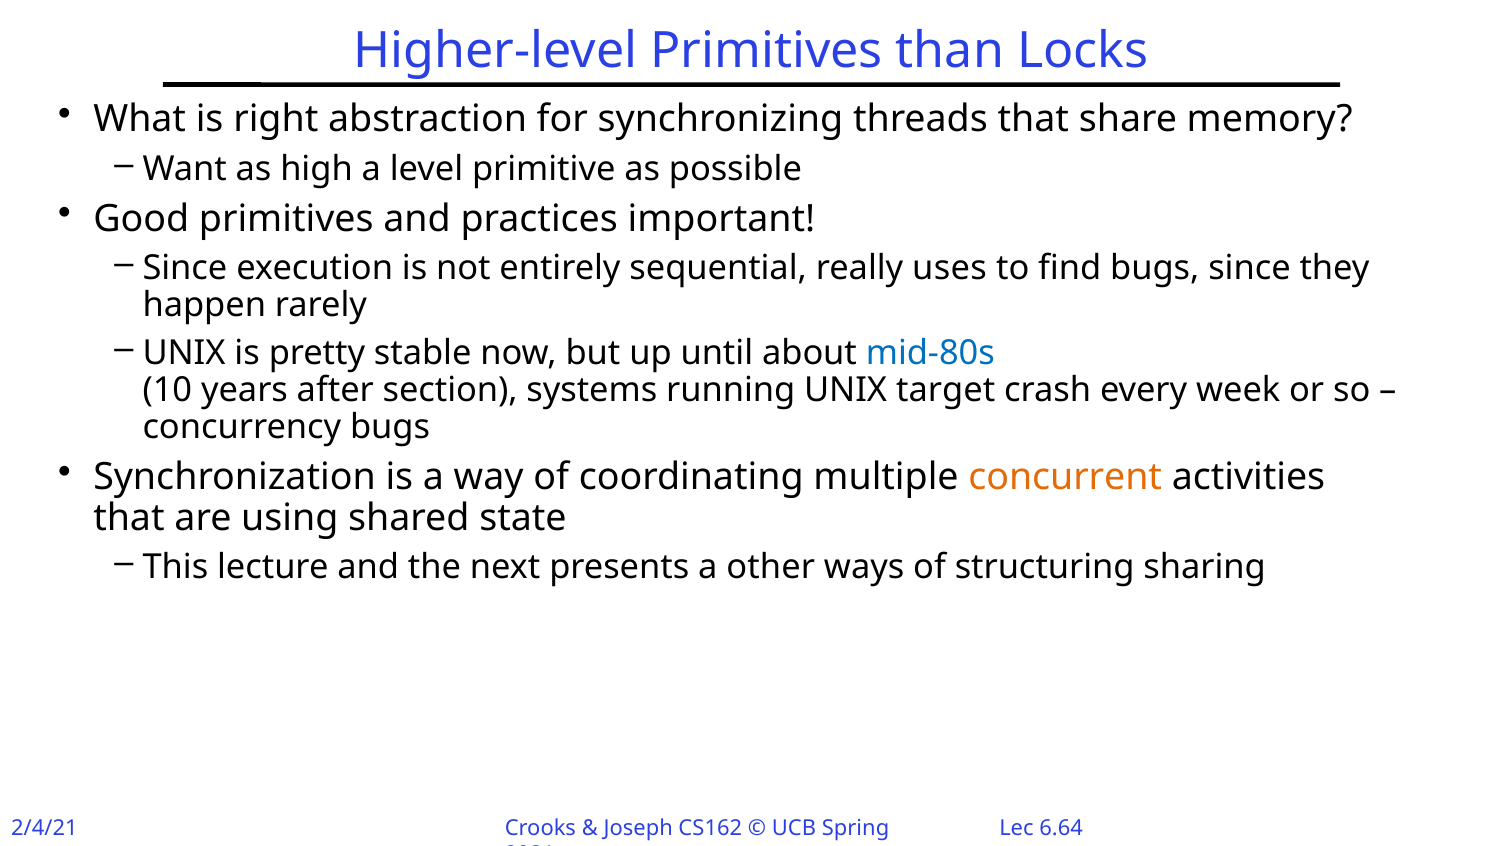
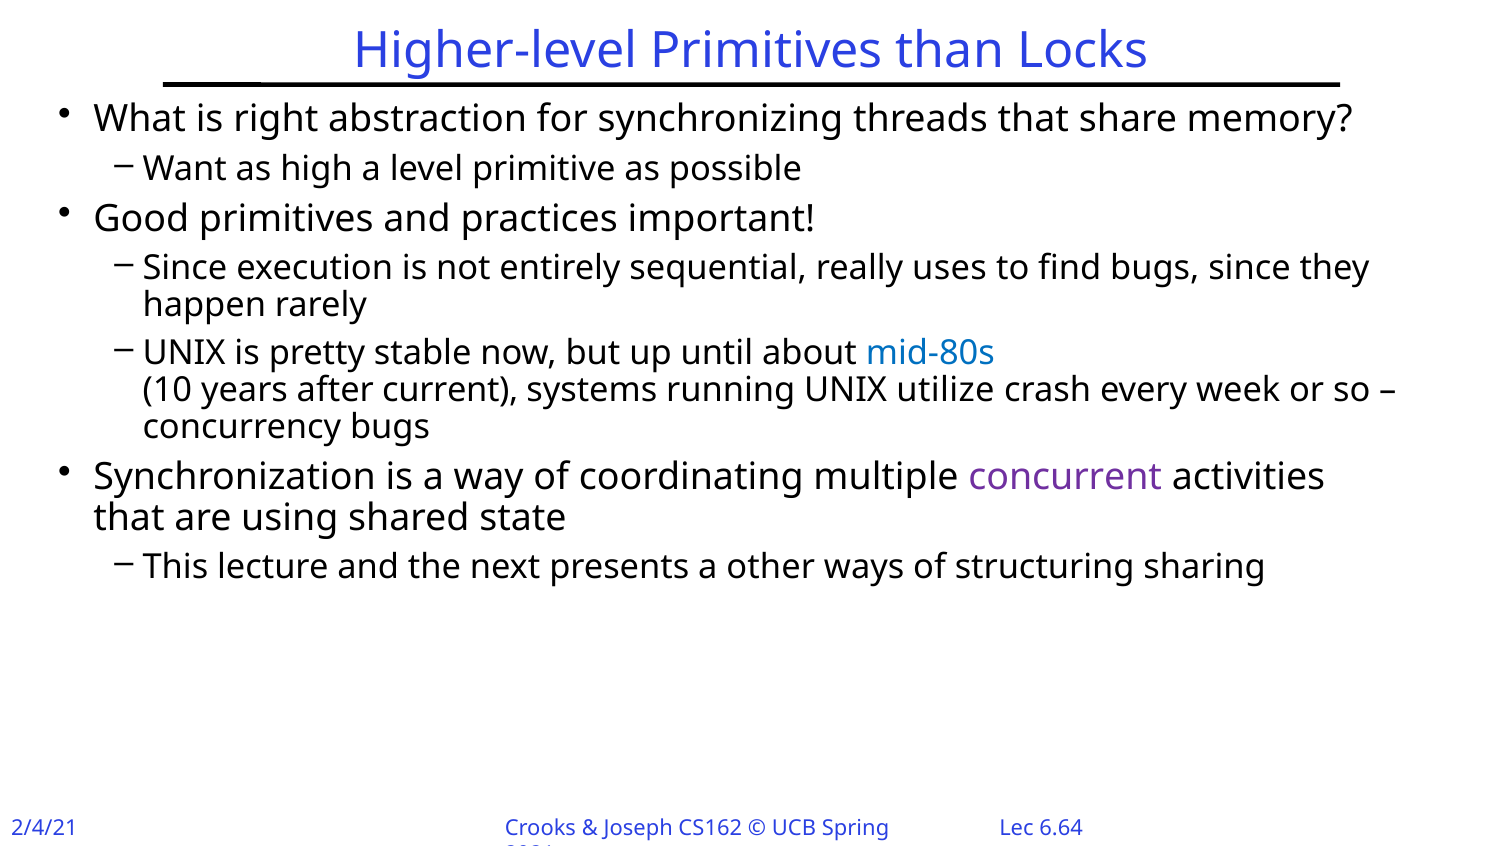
section: section -> current (450, 390)
target: target -> utilize (945, 390)
concurrent colour: orange -> purple (1065, 477)
